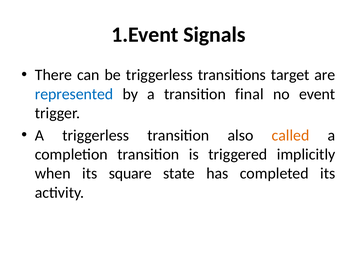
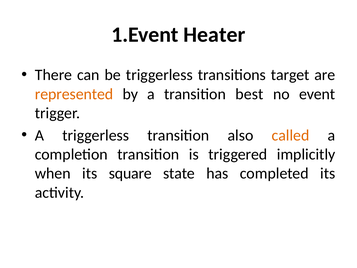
Signals: Signals -> Heater (214, 35)
represented colour: blue -> orange (74, 94)
final: final -> best (249, 94)
